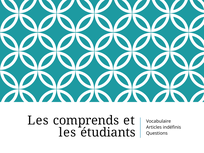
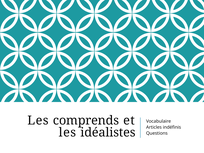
étudiants: étudiants -> idéalistes (108, 132)
